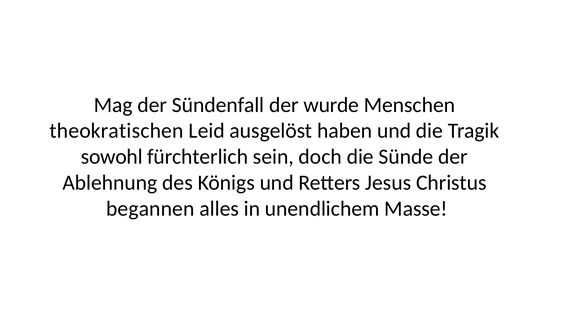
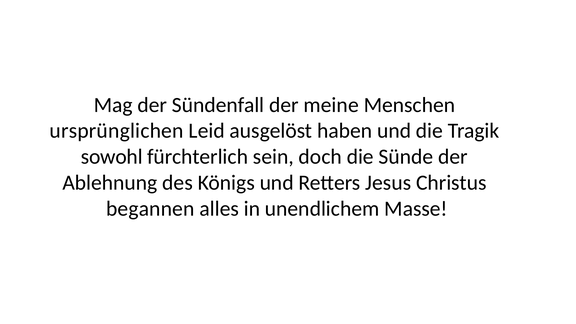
wurde: wurde -> meine (331, 105)
theokratischen: theokratischen -> ursprünglichen (117, 131)
